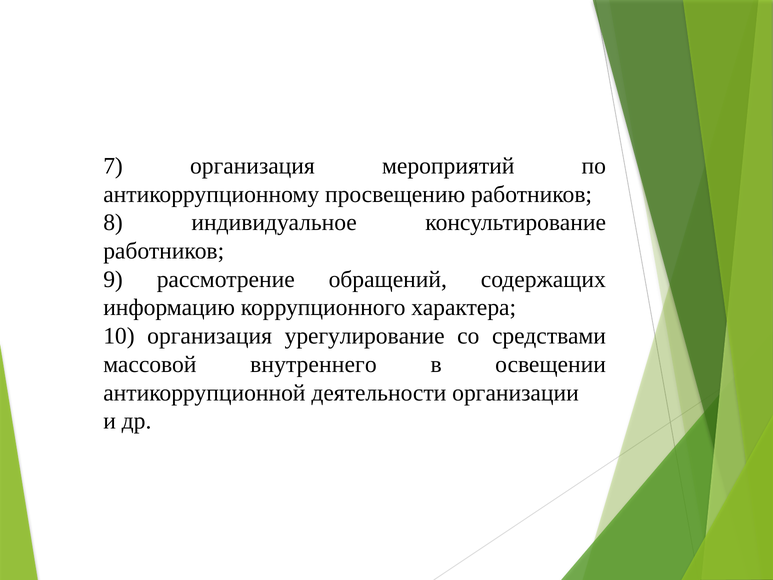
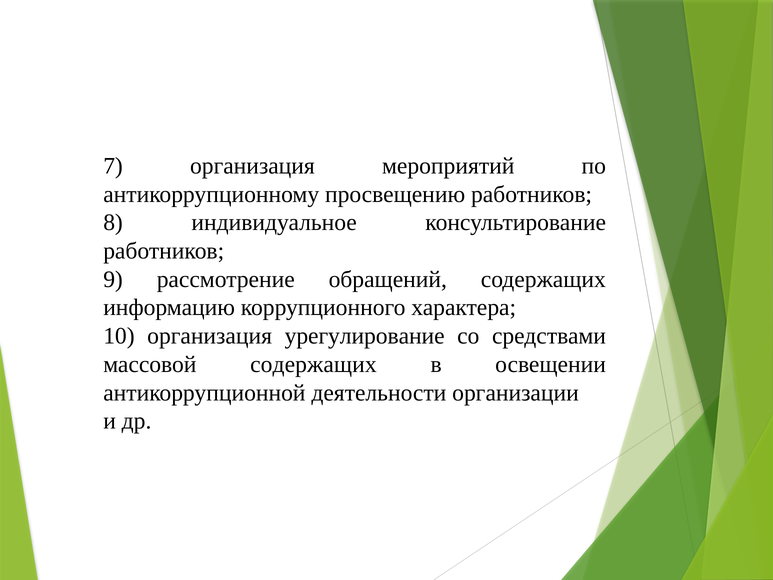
массовой внутреннего: внутреннего -> содержащих (313, 364)
